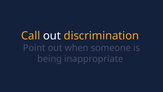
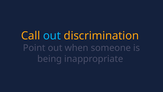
out colour: white -> light blue (52, 36)
